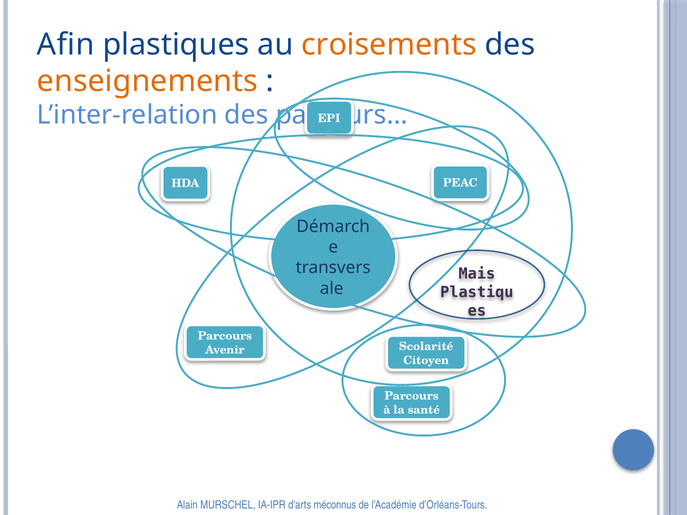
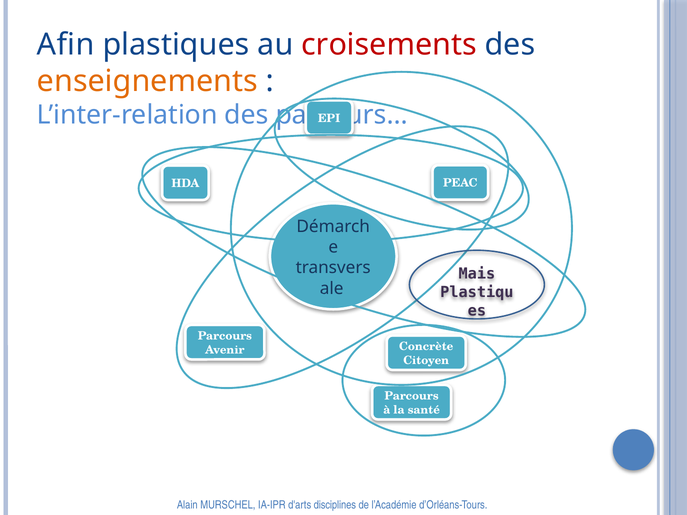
croisements colour: orange -> red (389, 44)
Scolarité: Scolarité -> Concrète (426, 347)
méconnus: méconnus -> disciplines (335, 505)
